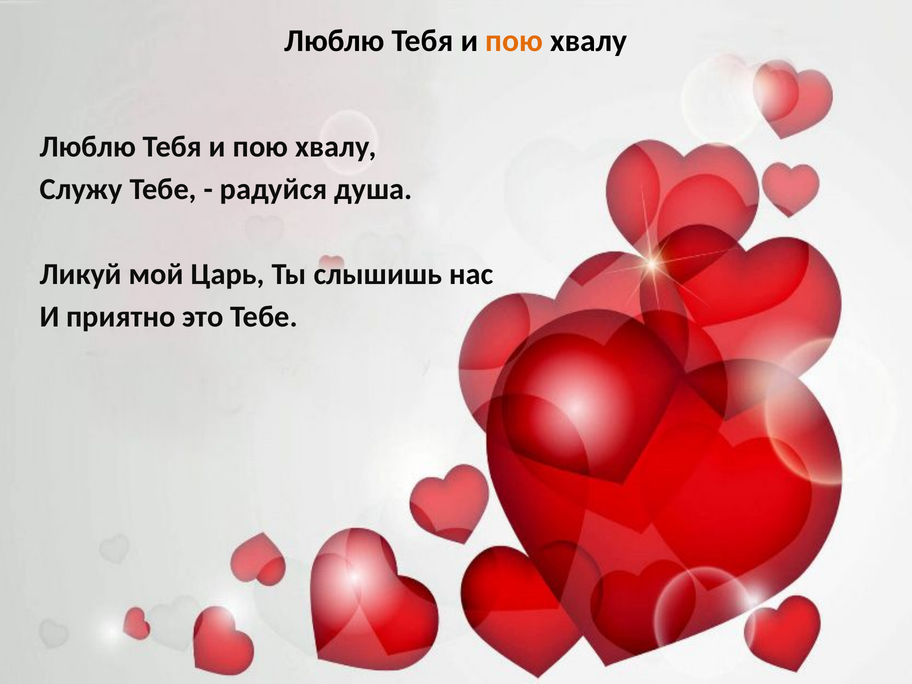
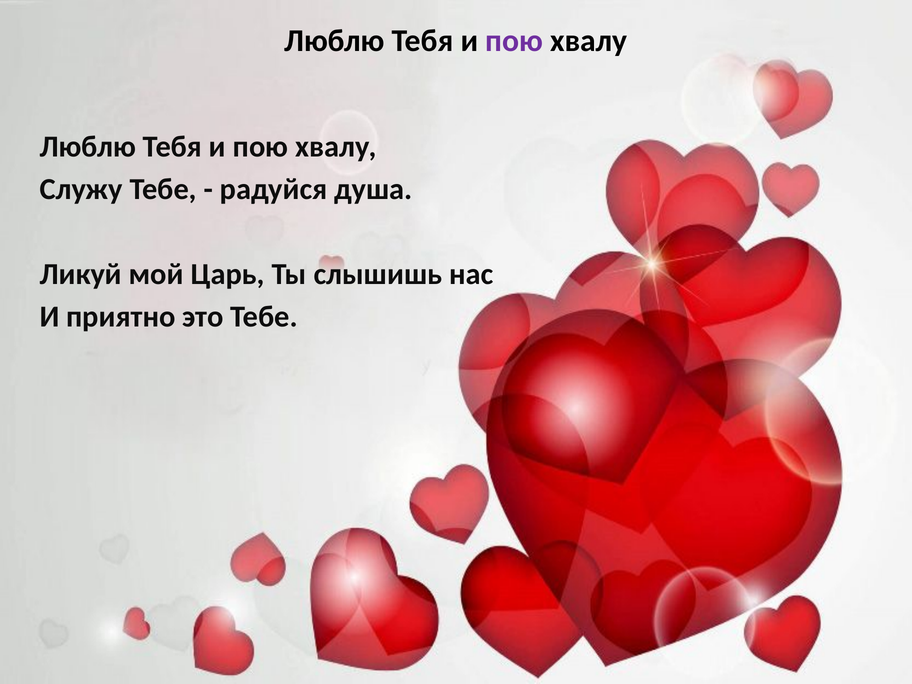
пою colour: orange -> purple (514, 41)
